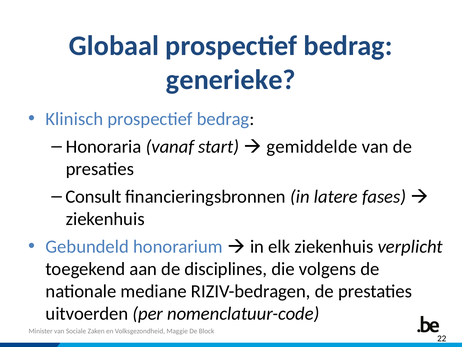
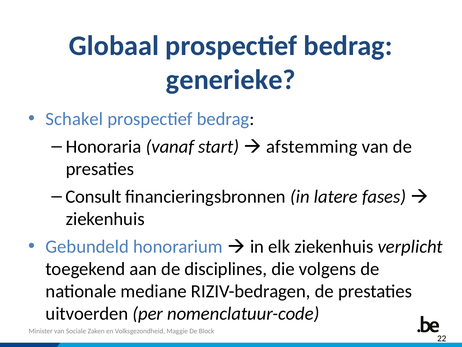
Klinisch: Klinisch -> Schakel (74, 119)
gemiddelde: gemiddelde -> afstemming (312, 147)
